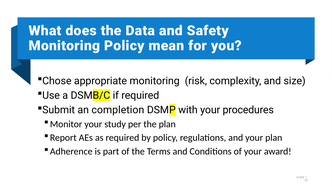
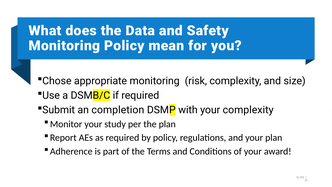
your procedures: procedures -> complexity (248, 110)
